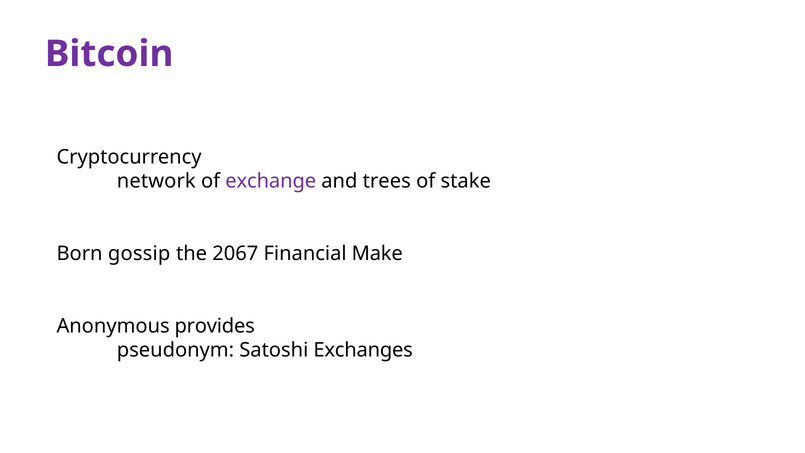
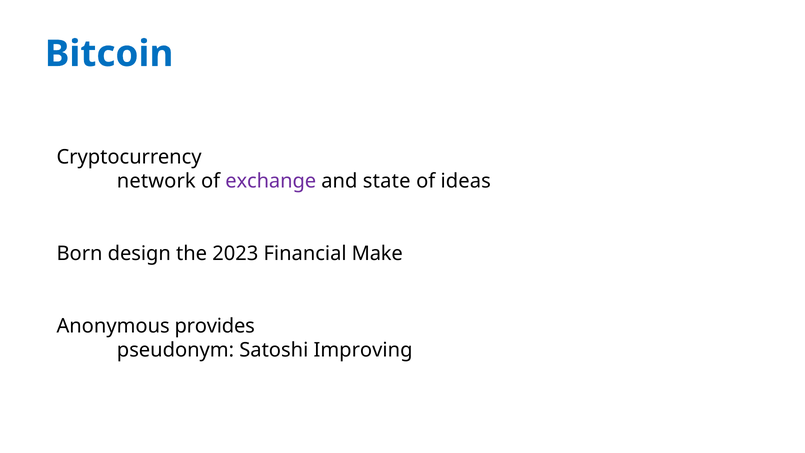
Bitcoin colour: purple -> blue (109, 54)
trees: trees -> state (387, 181)
stake: stake -> ideas (466, 181)
gossip: gossip -> design (139, 253)
2067: 2067 -> 2023 (235, 253)
Exchanges: Exchanges -> Improving (363, 350)
